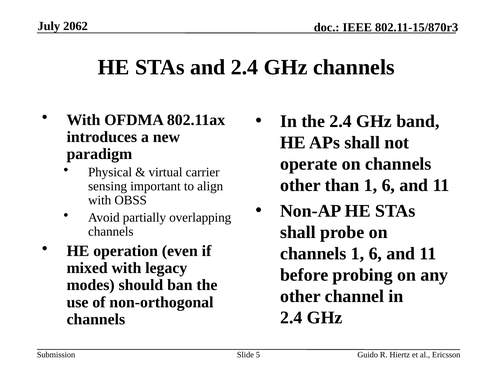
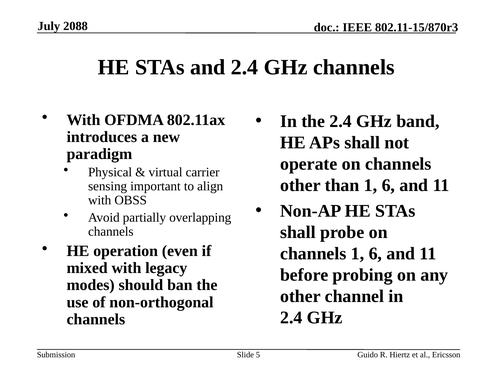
2062: 2062 -> 2088 (76, 26)
